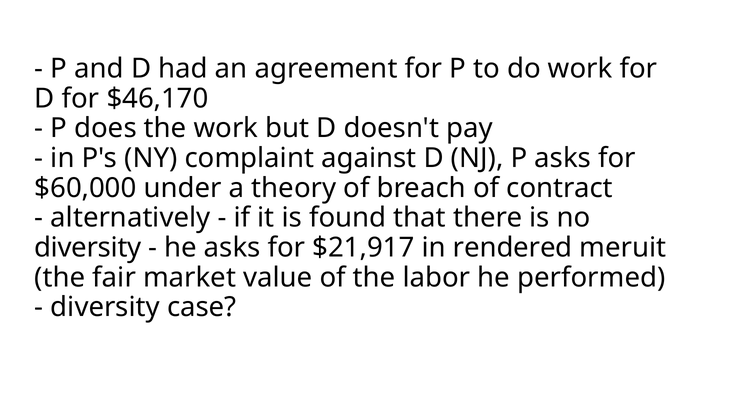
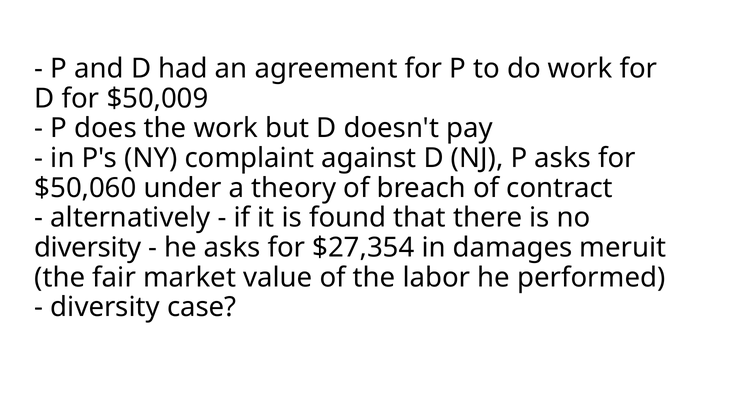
$46,170: $46,170 -> $50,009 (158, 99)
$60,000: $60,000 -> $50,060 (85, 188)
$21,917: $21,917 -> $27,354 (363, 248)
rendered: rendered -> damages (513, 248)
